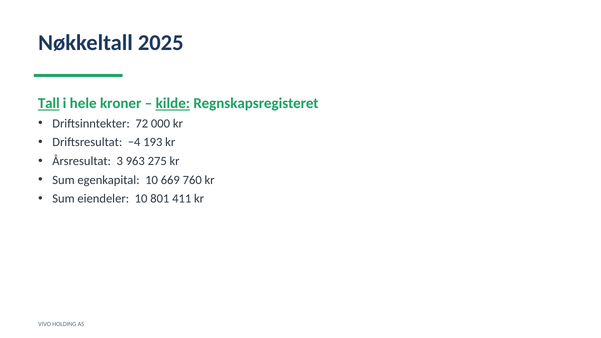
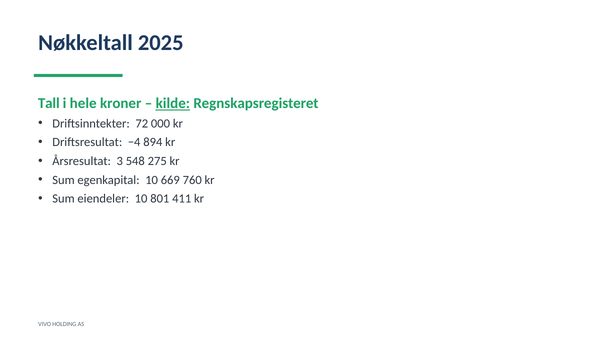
Tall underline: present -> none (49, 103)
193: 193 -> 894 (153, 142)
963: 963 -> 548 (135, 161)
